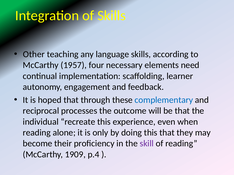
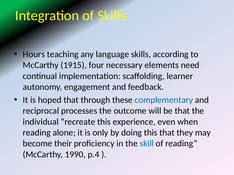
Other: Other -> Hours (34, 54)
1957: 1957 -> 1915 (74, 65)
skill colour: purple -> blue (147, 144)
1909: 1909 -> 1990 (75, 155)
